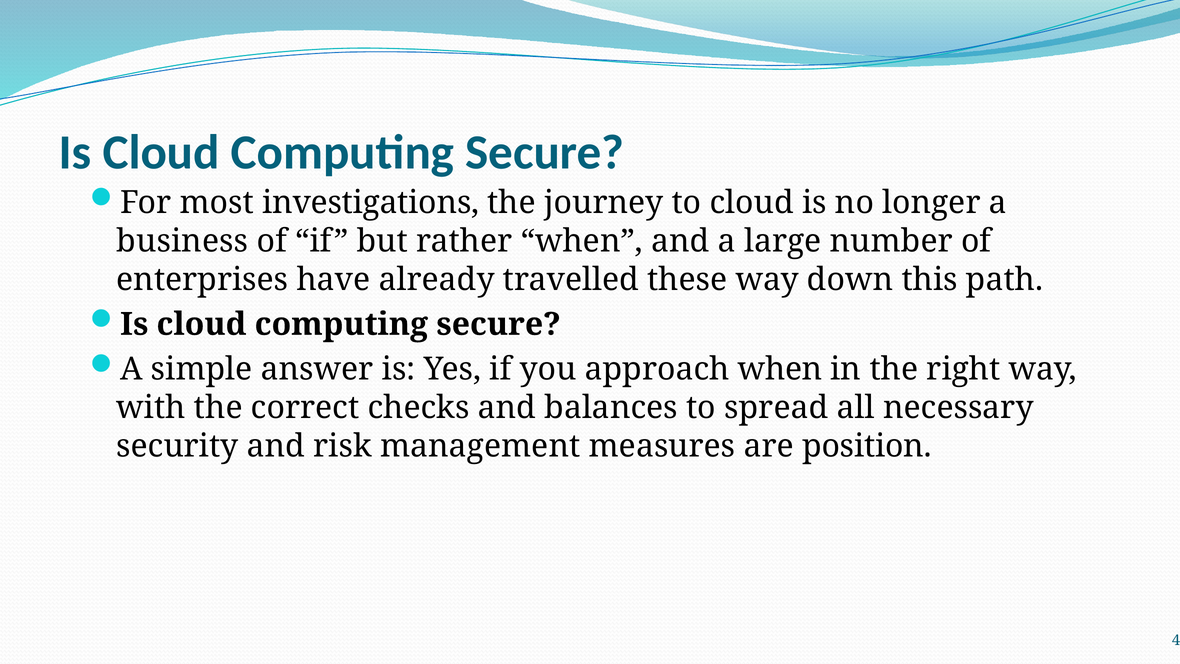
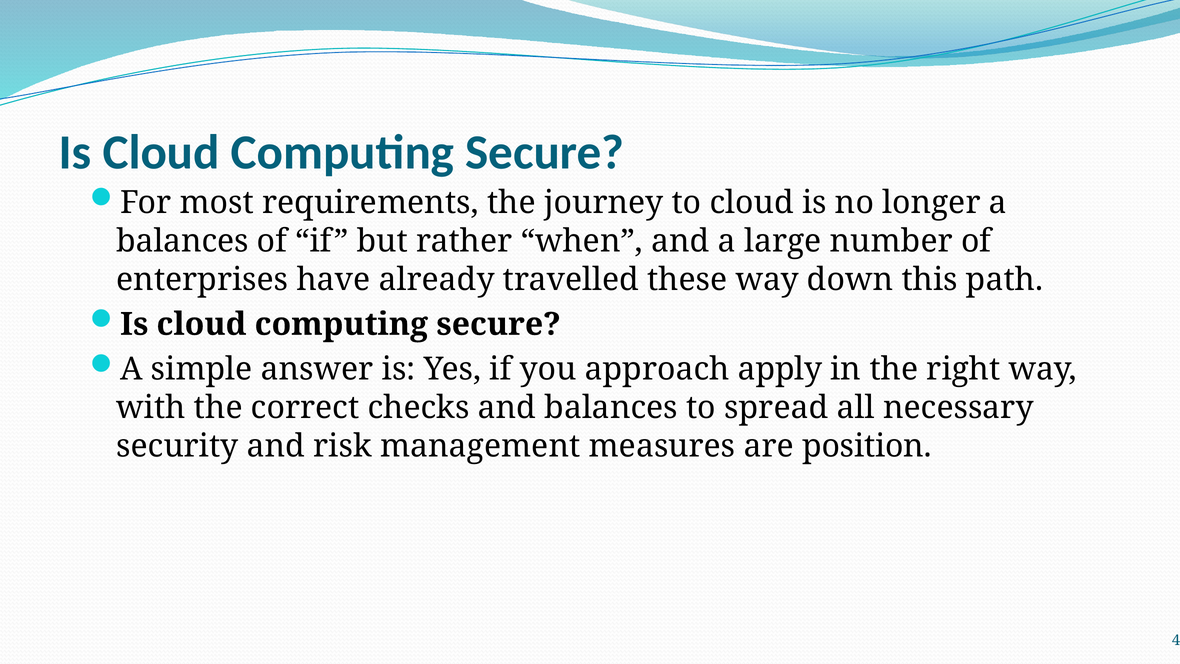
investigations: investigations -> requirements (371, 203)
business: business -> balances (182, 241)
approach when: when -> apply (780, 369)
